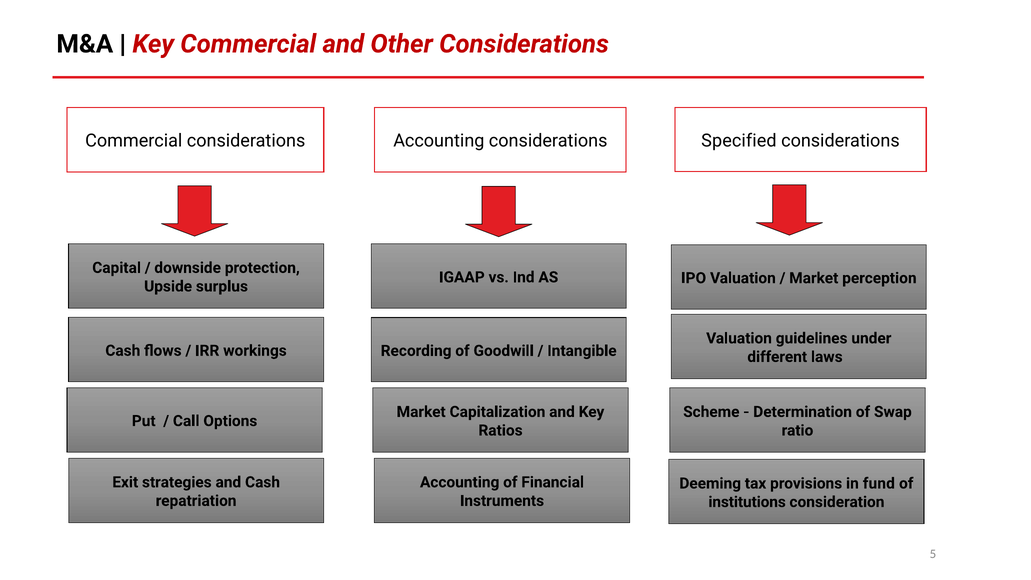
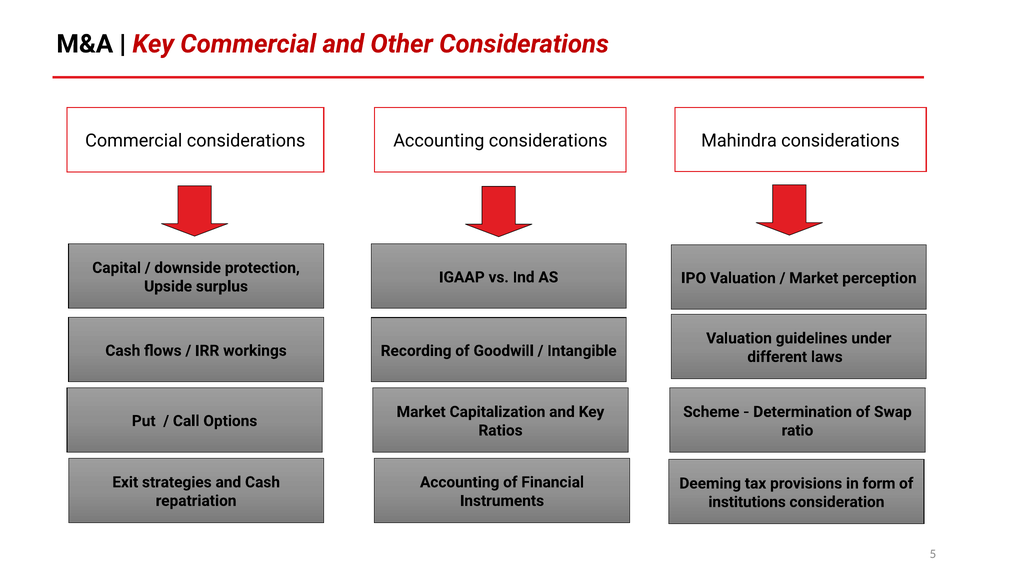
Specified: Specified -> Mahindra (739, 141)
fund: fund -> form (879, 483)
